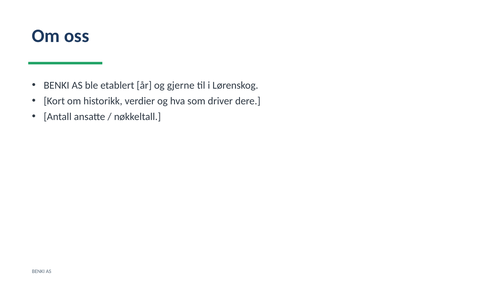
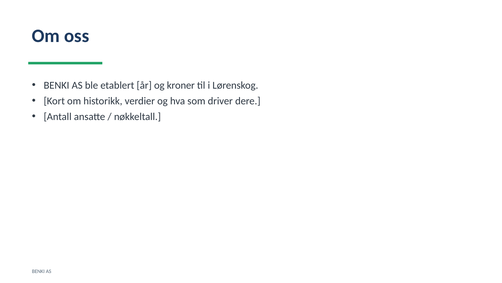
gjerne: gjerne -> kroner (181, 85)
